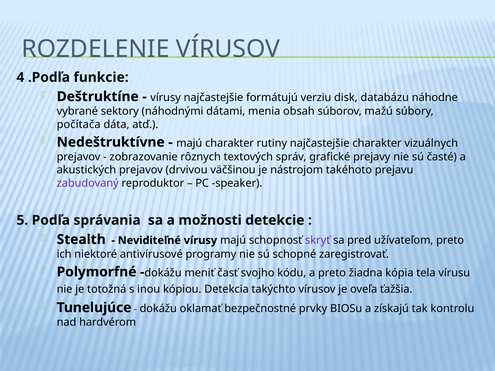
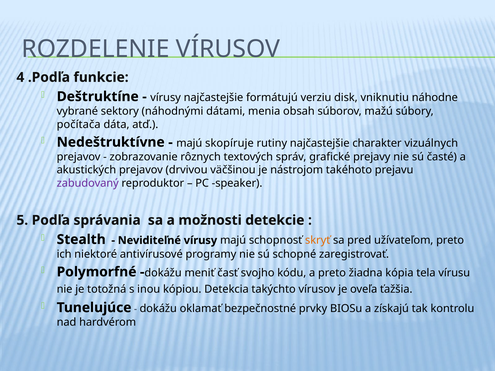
databázu: databázu -> vniknutiu (385, 98)
majú charakter: charakter -> skopíruje (229, 143)
skryť colour: purple -> orange (318, 241)
